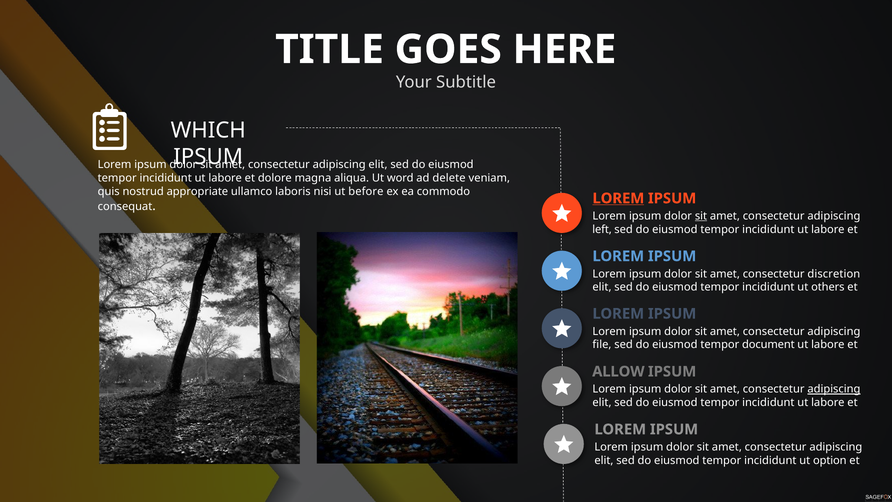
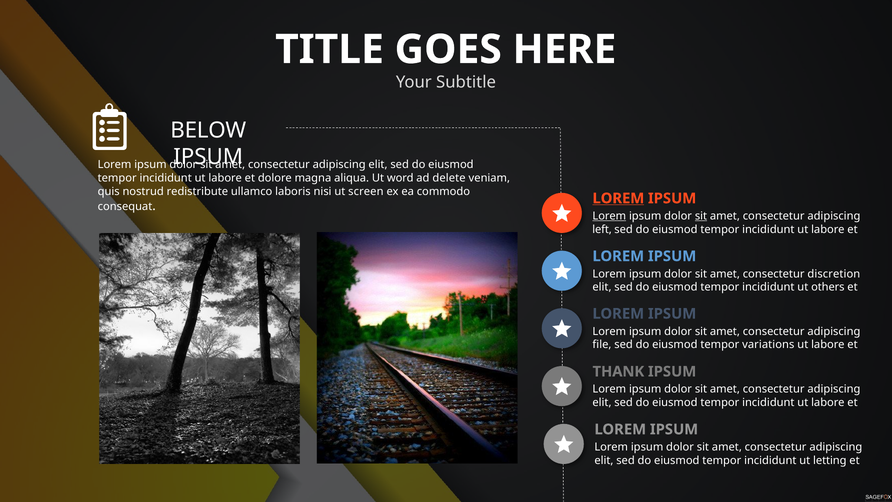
WHICH: WHICH -> BELOW (208, 130)
appropriate: appropriate -> redistribute (197, 191)
before: before -> screen (366, 191)
Lorem underline: none -> present (609, 216)
document: document -> variations (768, 345)
ALLOW: ALLOW -> THANK (618, 371)
adipiscing underline: present -> none (834, 389)
option: option -> letting (830, 460)
